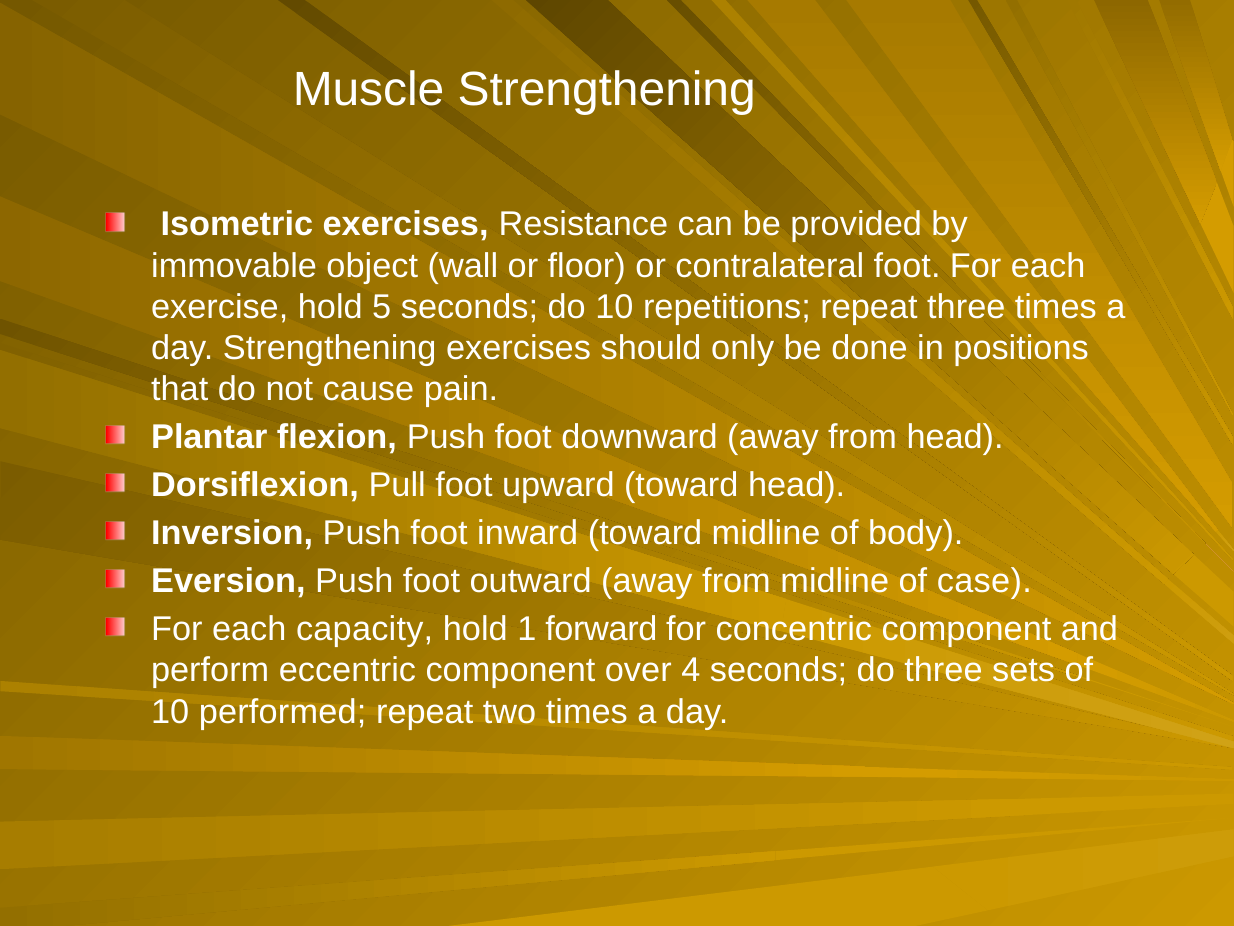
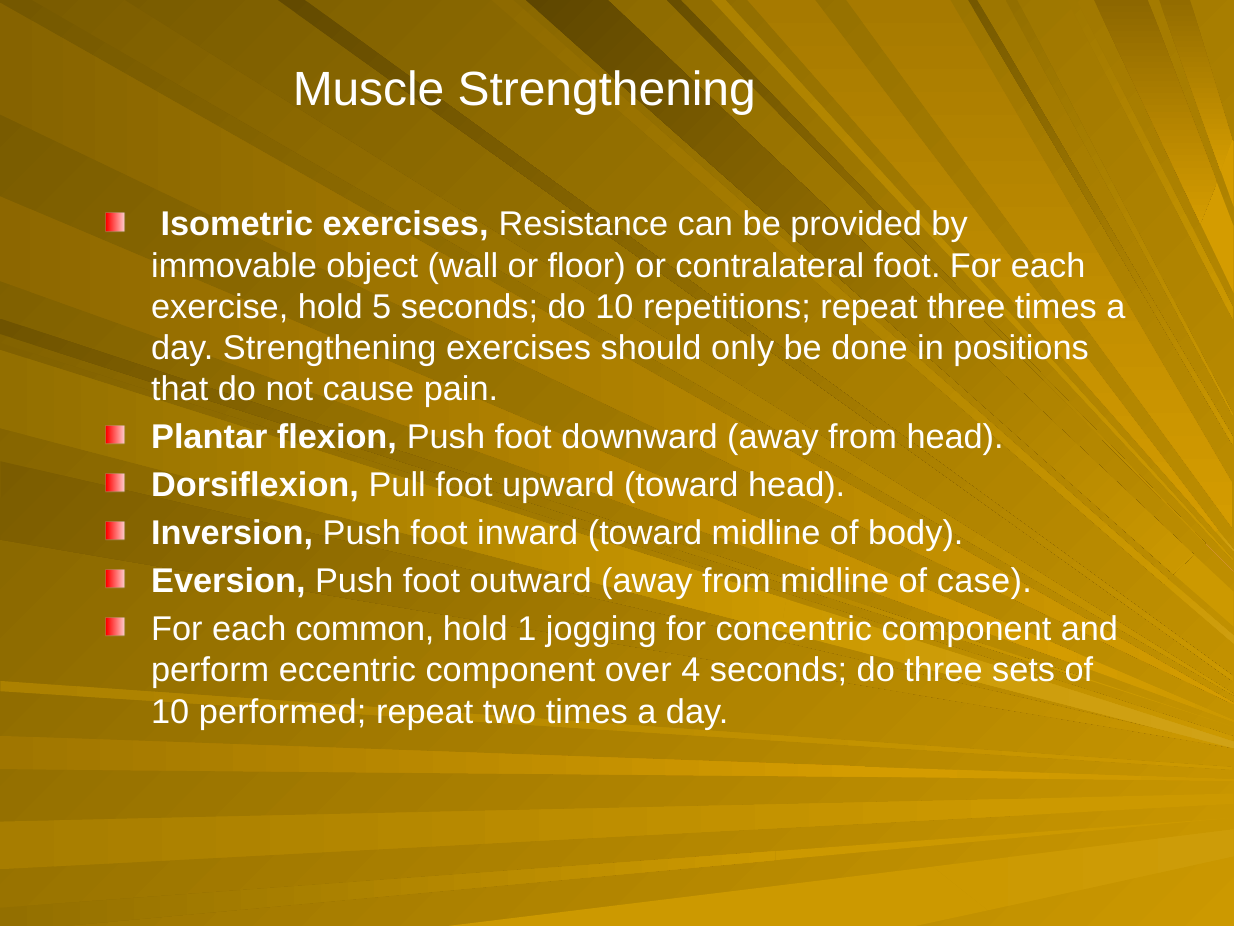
capacity: capacity -> common (365, 629)
forward: forward -> jogging (601, 629)
